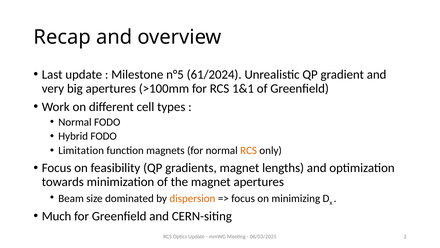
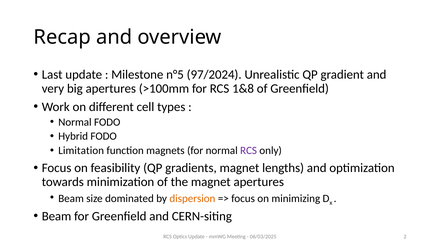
61/2024: 61/2024 -> 97/2024 (214, 74)
1&1: 1&1 -> 1&8 (243, 88)
RCS colour: orange -> purple (249, 150)
Much: Much -> Beam (57, 216)
